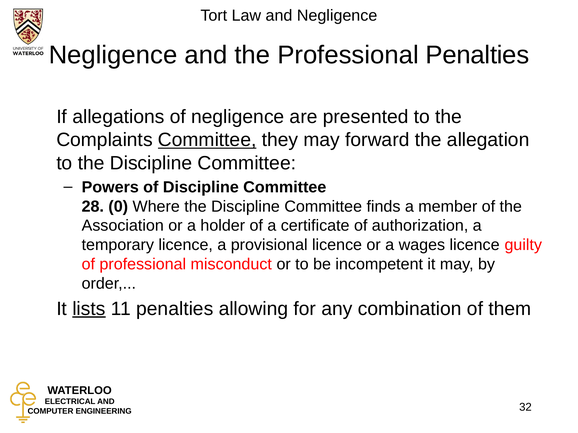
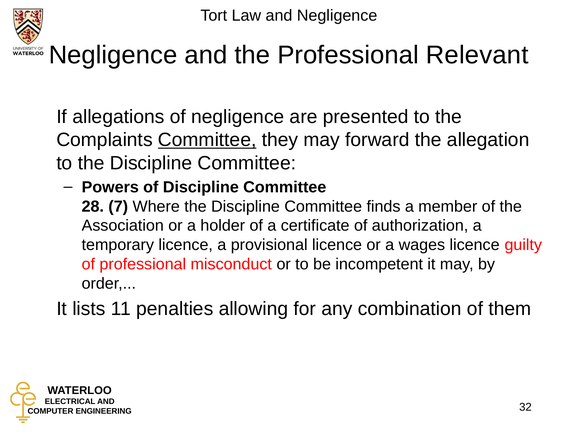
Professional Penalties: Penalties -> Relevant (477, 55)
0: 0 -> 7 (118, 207)
lists underline: present -> none (89, 309)
